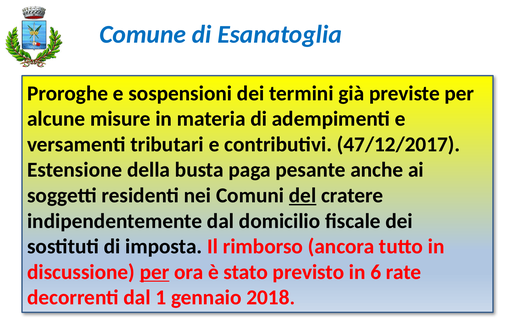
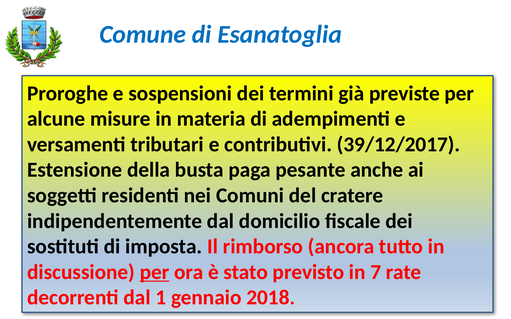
47/12/2017: 47/12/2017 -> 39/12/2017 (399, 145)
del underline: present -> none (303, 196)
6: 6 -> 7 (376, 272)
